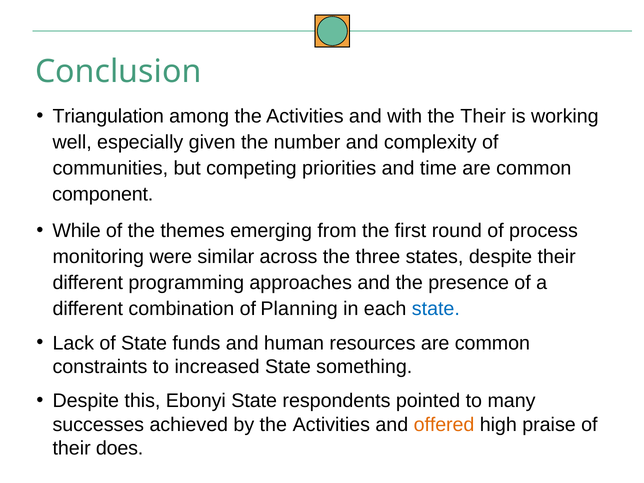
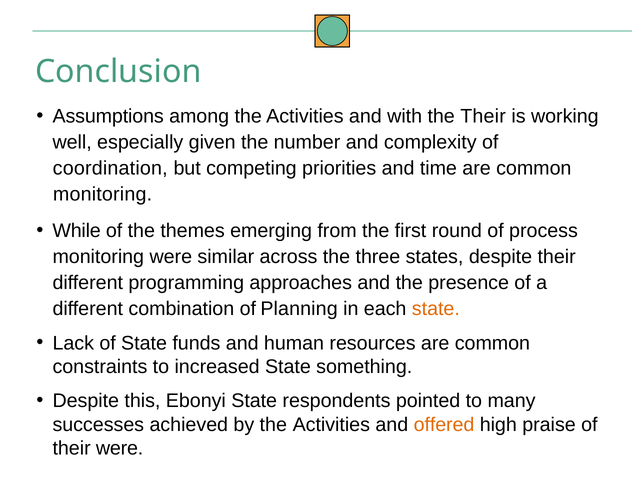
Triangulation: Triangulation -> Assumptions (108, 116)
communities: communities -> coordination (110, 168)
component: component -> monitoring (103, 194)
state colour: blue -> orange (436, 309)
their does: does -> were (120, 448)
